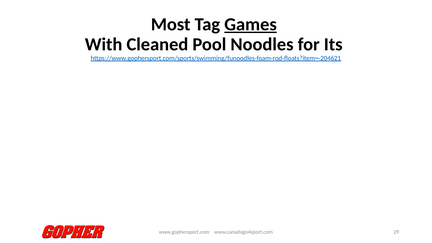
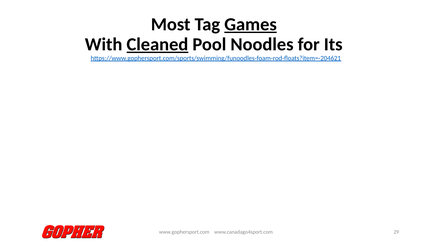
Cleaned underline: none -> present (157, 44)
